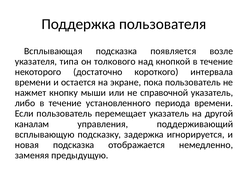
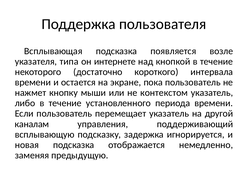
толкового: толкового -> интернете (115, 62)
справочной: справочной -> контекстом (164, 93)
